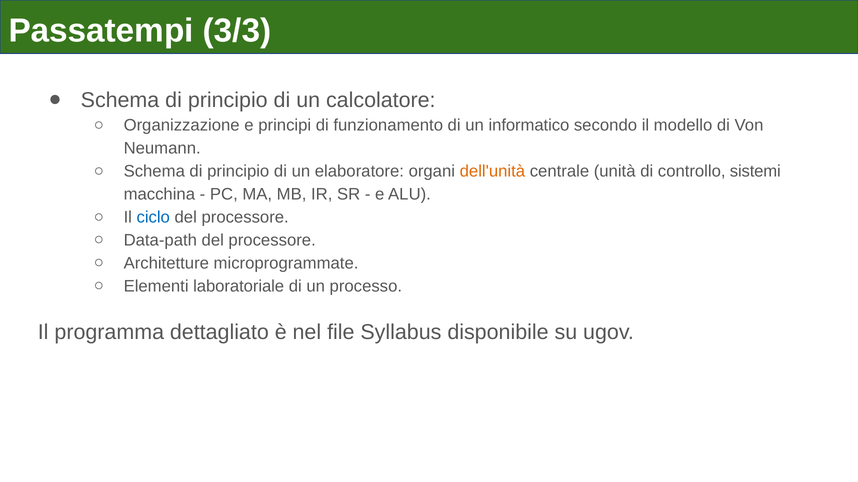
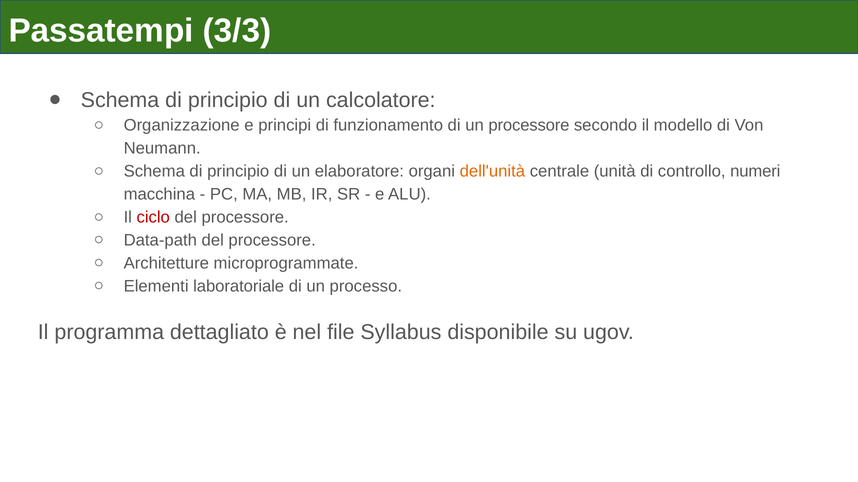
un informatico: informatico -> processore (529, 126)
sistemi: sistemi -> numeri (755, 172)
ciclo colour: blue -> red (153, 218)
